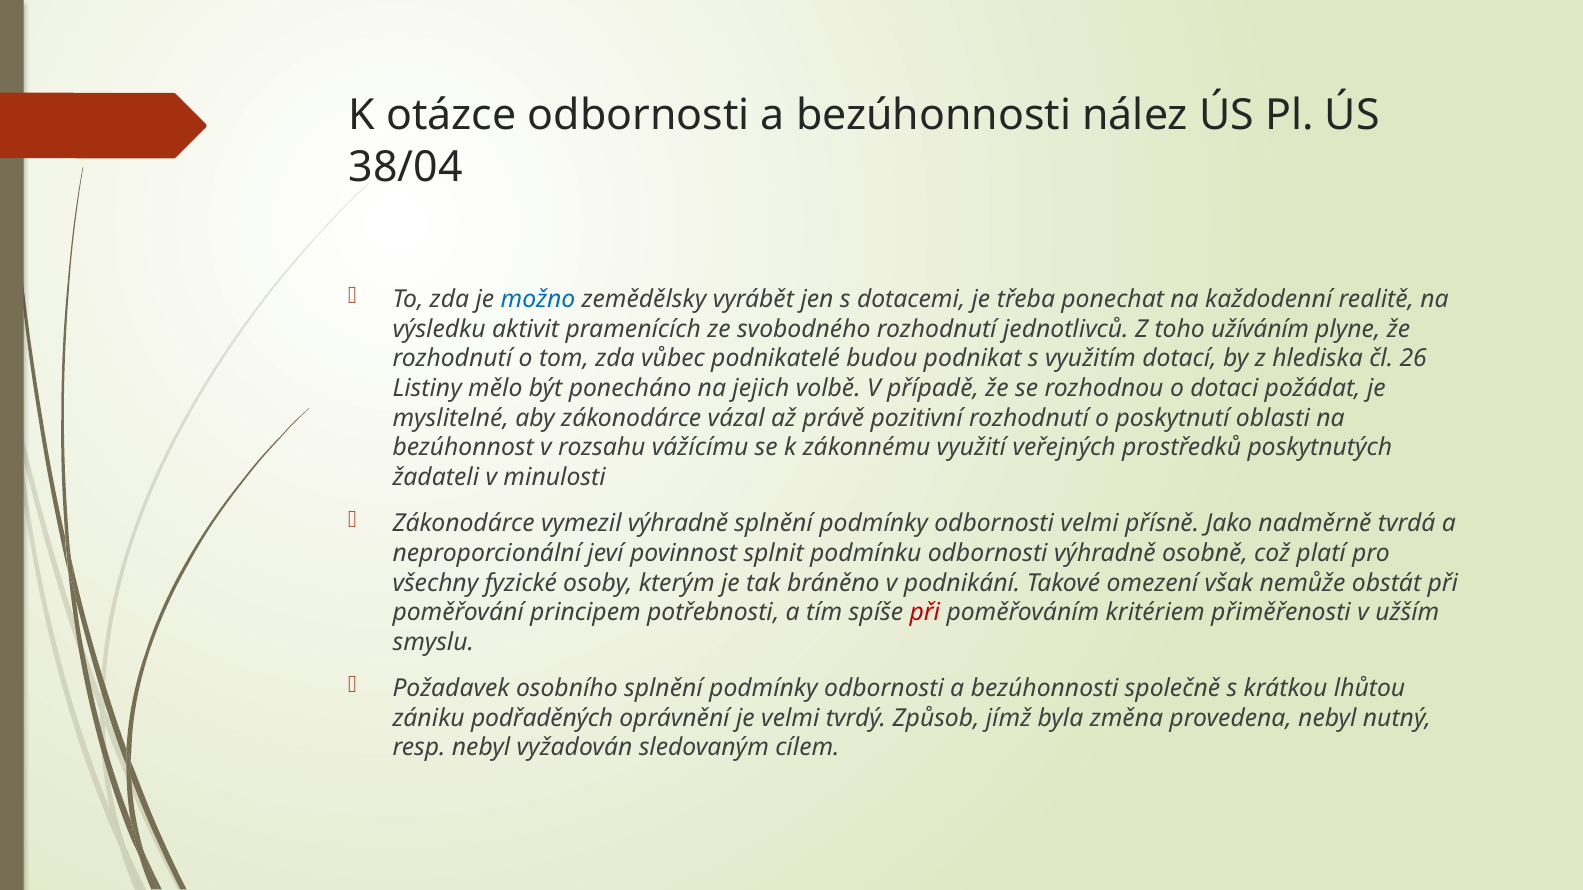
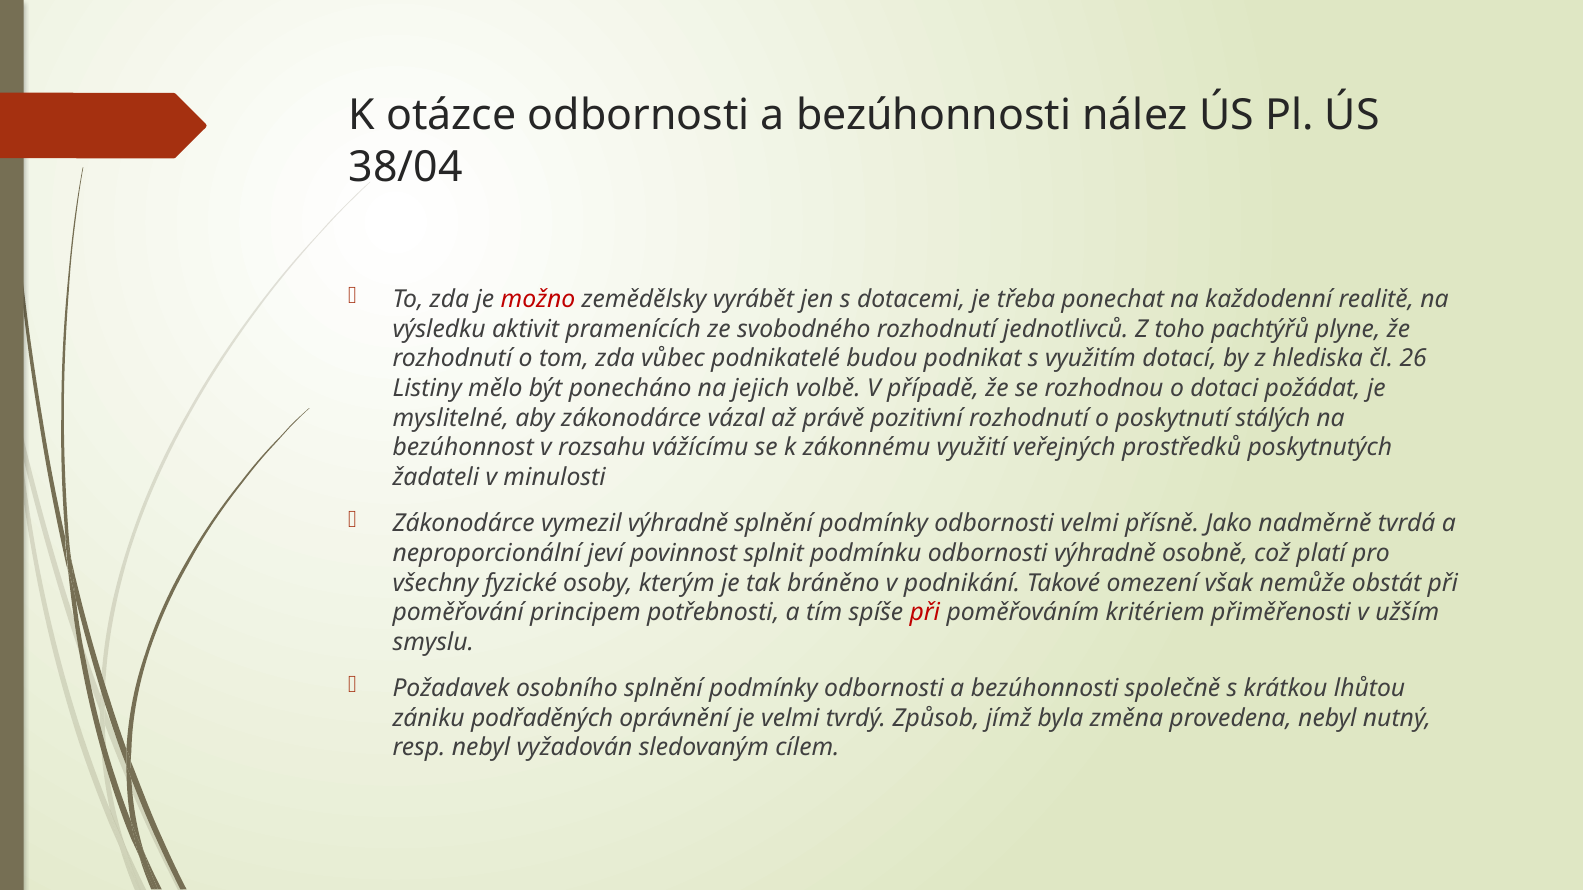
možno colour: blue -> red (538, 300)
užíváním: užíváním -> pachtýřů (1260, 329)
oblasti: oblasti -> stálých (1273, 418)
